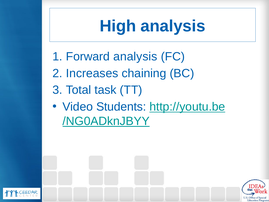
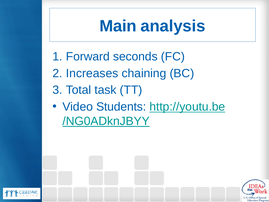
High: High -> Main (118, 26)
Forward analysis: analysis -> seconds (135, 56)
